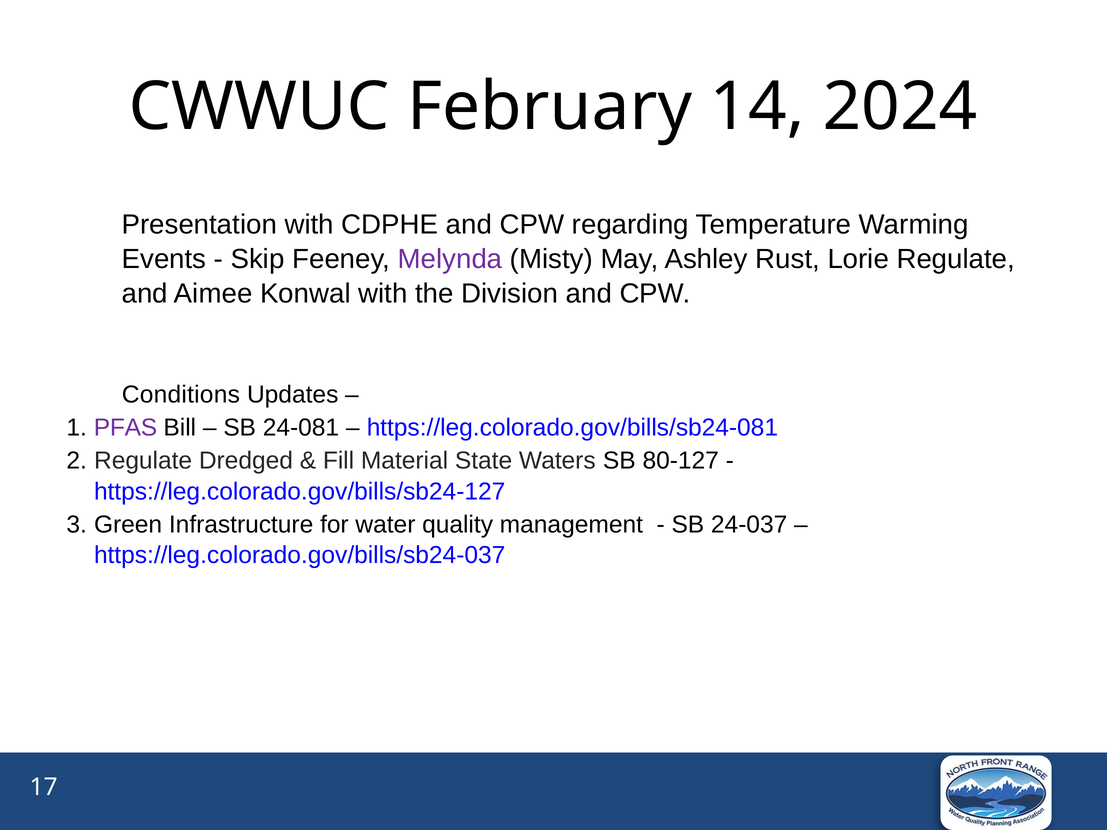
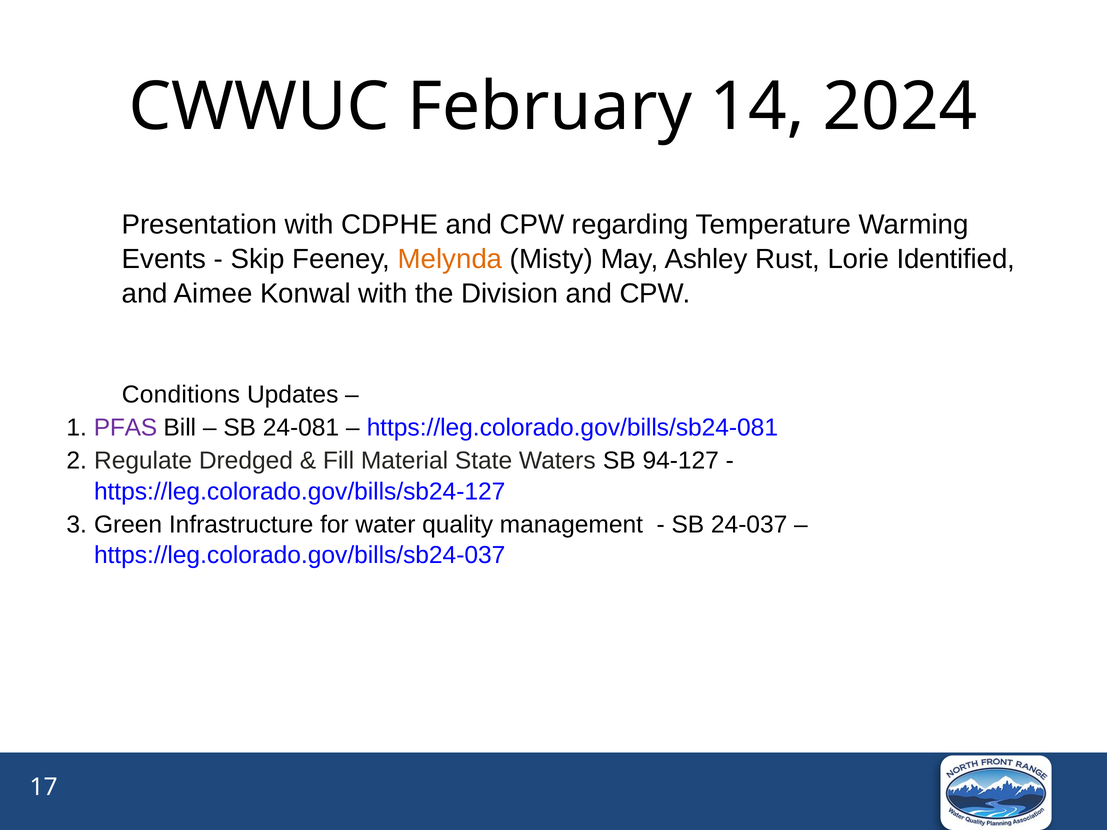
Melynda colour: purple -> orange (450, 259)
Lorie Regulate: Regulate -> Identified (956, 259)
80-127: 80-127 -> 94-127 (681, 461)
